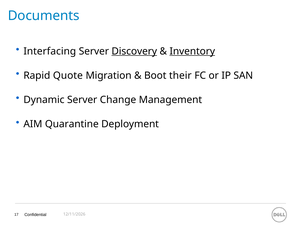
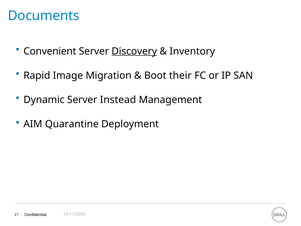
Interfacing: Interfacing -> Convenient (50, 51)
Inventory underline: present -> none (192, 51)
Quote: Quote -> Image (68, 75)
Change: Change -> Instead (118, 100)
